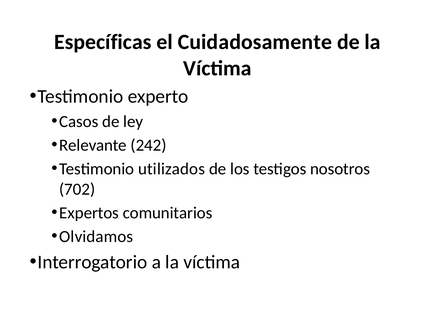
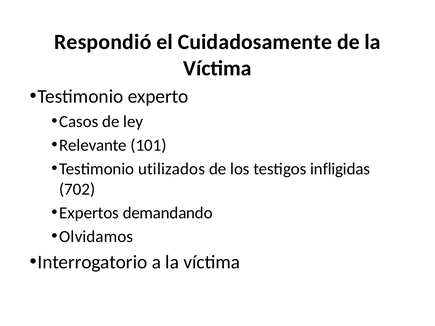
Específicas: Específicas -> Respondió (103, 42)
242: 242 -> 101 (149, 145)
nosotros: nosotros -> infligidas (340, 169)
comunitarios: comunitarios -> demandando (168, 213)
